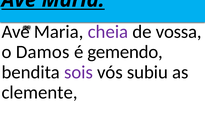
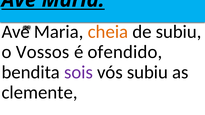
cheia colour: purple -> orange (108, 32)
de vossa: vossa -> subiu (179, 32)
Damos: Damos -> Vossos (43, 52)
gemendo: gemendo -> ofendido (125, 52)
